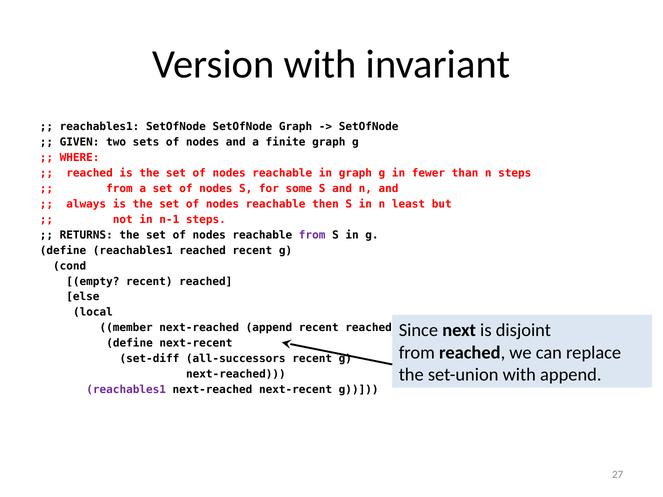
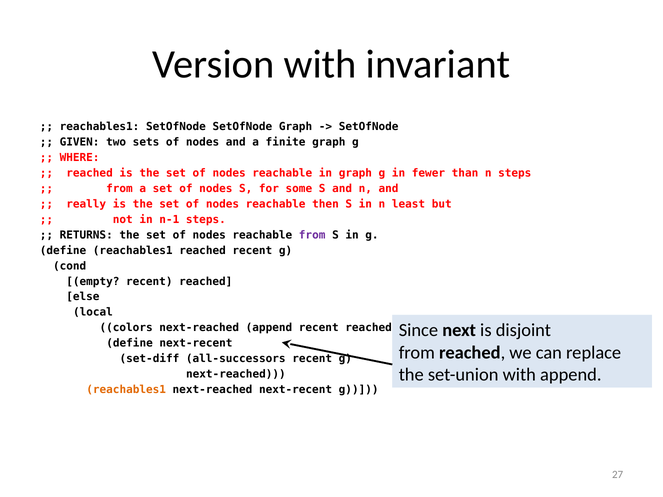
always: always -> really (86, 204)
member: member -> colors (126, 328)
reachables1 colour: purple -> orange (126, 390)
